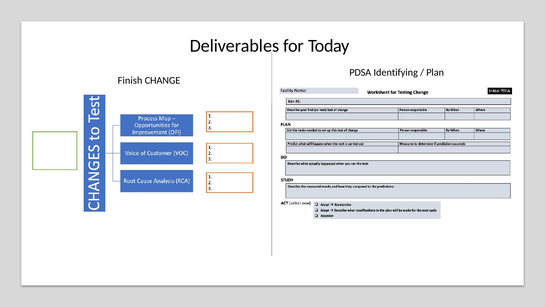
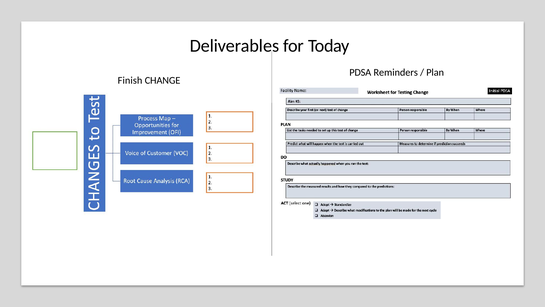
Identifying: Identifying -> Reminders (396, 72)
